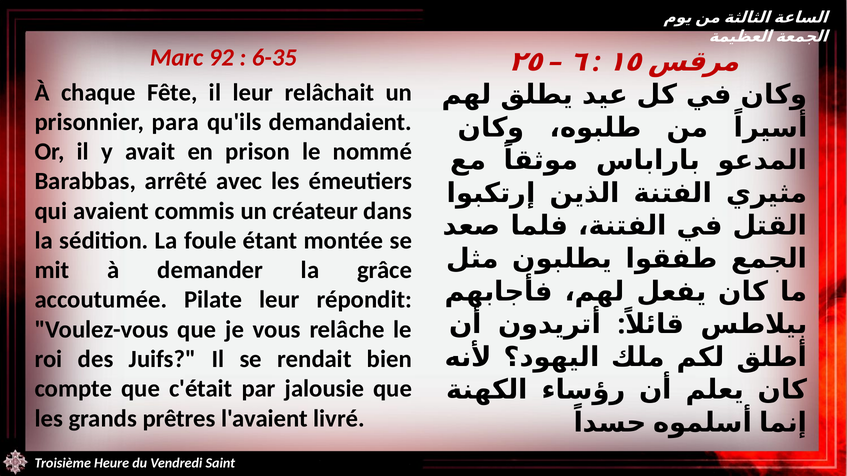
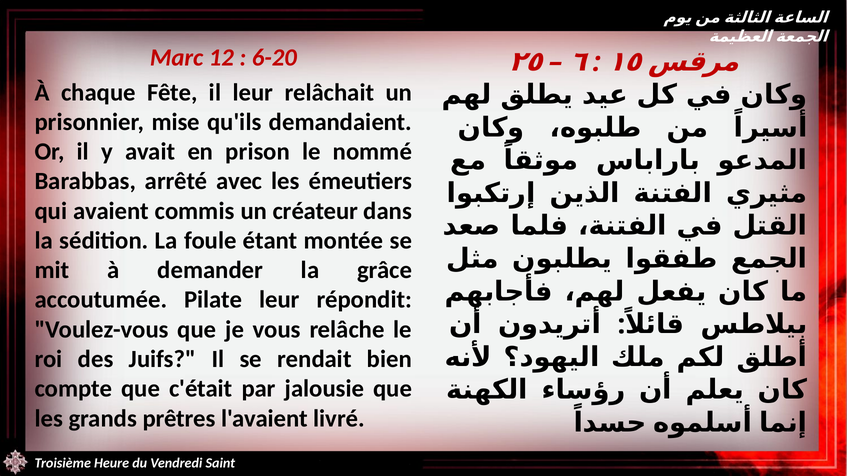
92: 92 -> 12 (221, 58)
6-35: 6-35 -> 6-20 (274, 58)
para: para -> mise (176, 122)
